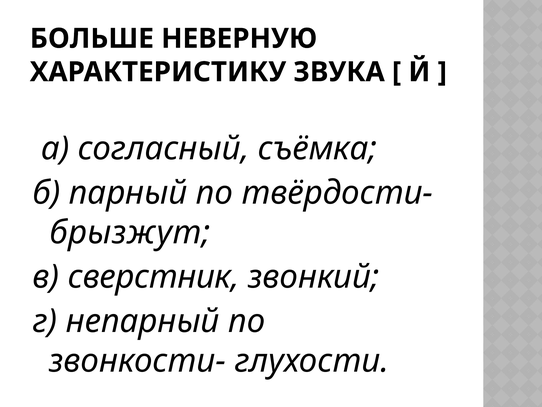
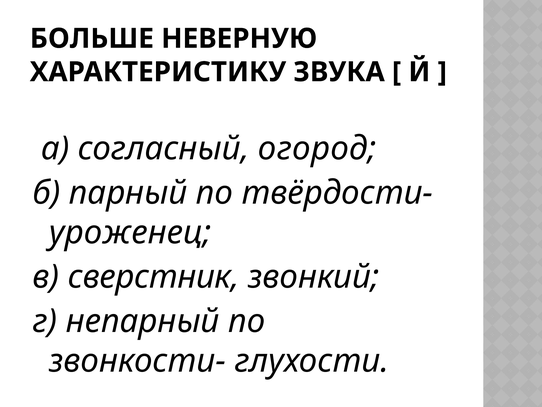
съёмка: съёмка -> огород (317, 148)
брызжут: брызжут -> уроженец (130, 232)
